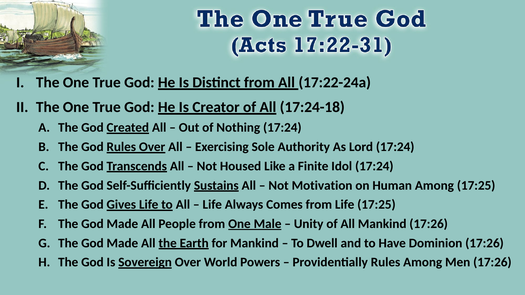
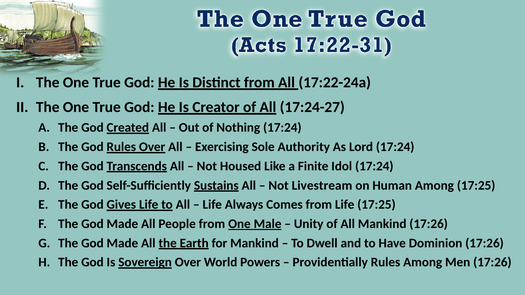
17:24-18: 17:24-18 -> 17:24-27 (312, 107)
Motivation: Motivation -> Livestream (322, 186)
